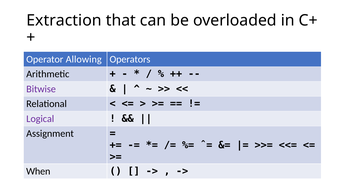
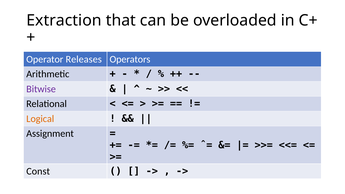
Allowing: Allowing -> Releases (84, 59)
Logical colour: purple -> orange (40, 119)
When: When -> Const (38, 171)
